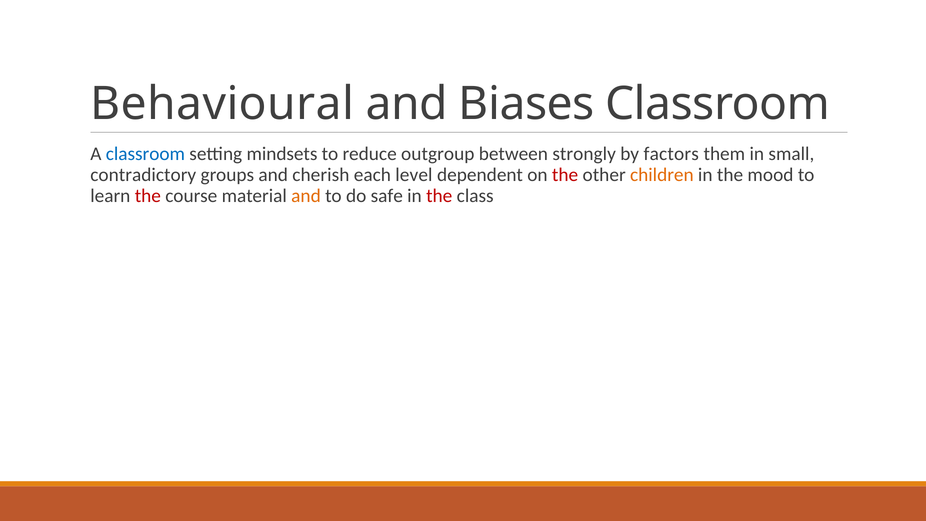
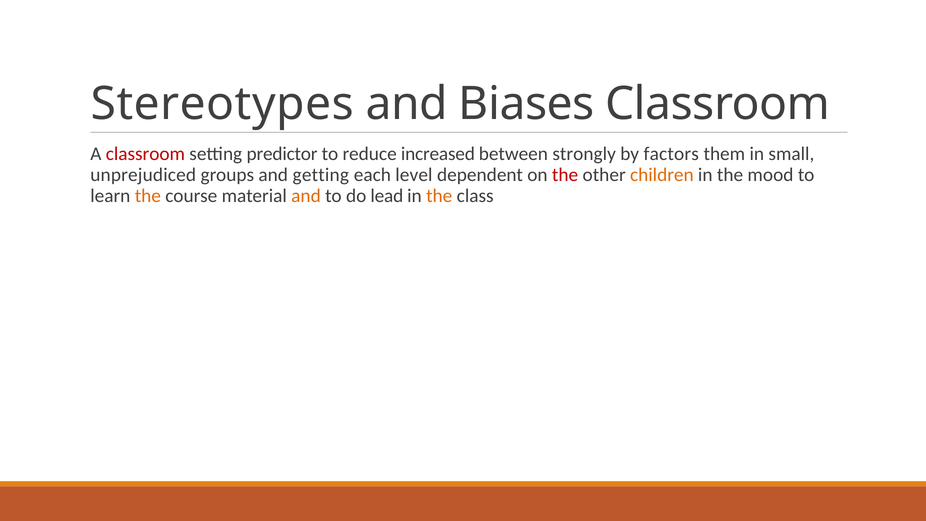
Behavioural: Behavioural -> Stereotypes (222, 104)
classroom colour: blue -> red (145, 154)
mindsets: mindsets -> predictor (282, 154)
outgroup: outgroup -> increased (438, 154)
contradictory: contradictory -> unprejudiced (143, 175)
cherish: cherish -> getting (321, 175)
the colour: red -> orange (148, 196)
safe: safe -> lead (387, 196)
the colour: red -> orange (439, 196)
